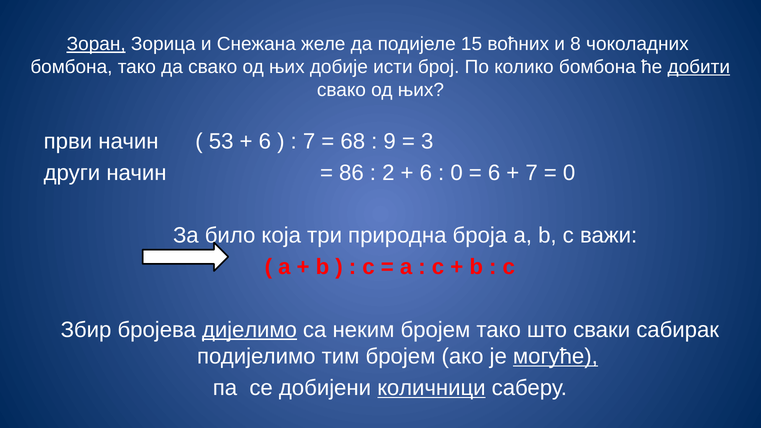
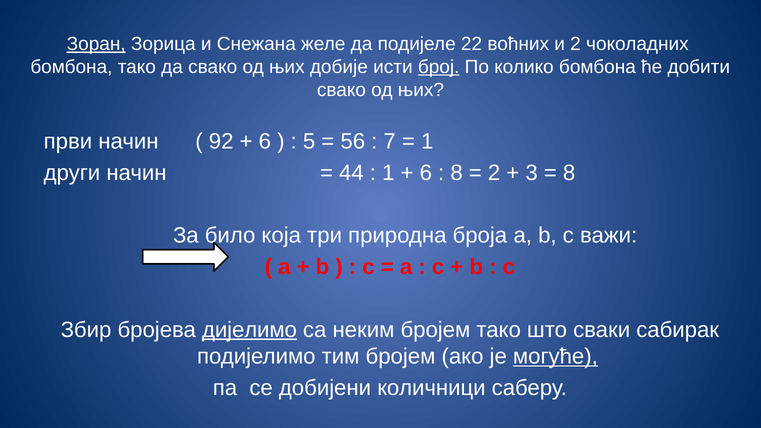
15: 15 -> 22 (472, 44)
и 8: 8 -> 2 (576, 44)
број underline: none -> present (439, 67)
добити underline: present -> none (699, 67)
53: 53 -> 92 (221, 141)
7: 7 -> 5 (309, 141)
68: 68 -> 56 (353, 141)
9: 9 -> 7 (390, 141)
3: 3 -> 1 (427, 141)
86: 86 -> 44 (351, 173)
2: 2 -> 1 (388, 173)
0: 0 -> 8 (457, 173)
6: 6 -> 2 (494, 173)
7: 7 -> 3 (532, 173)
0: 0 -> 8 (569, 173)
количници underline: present -> none (431, 388)
